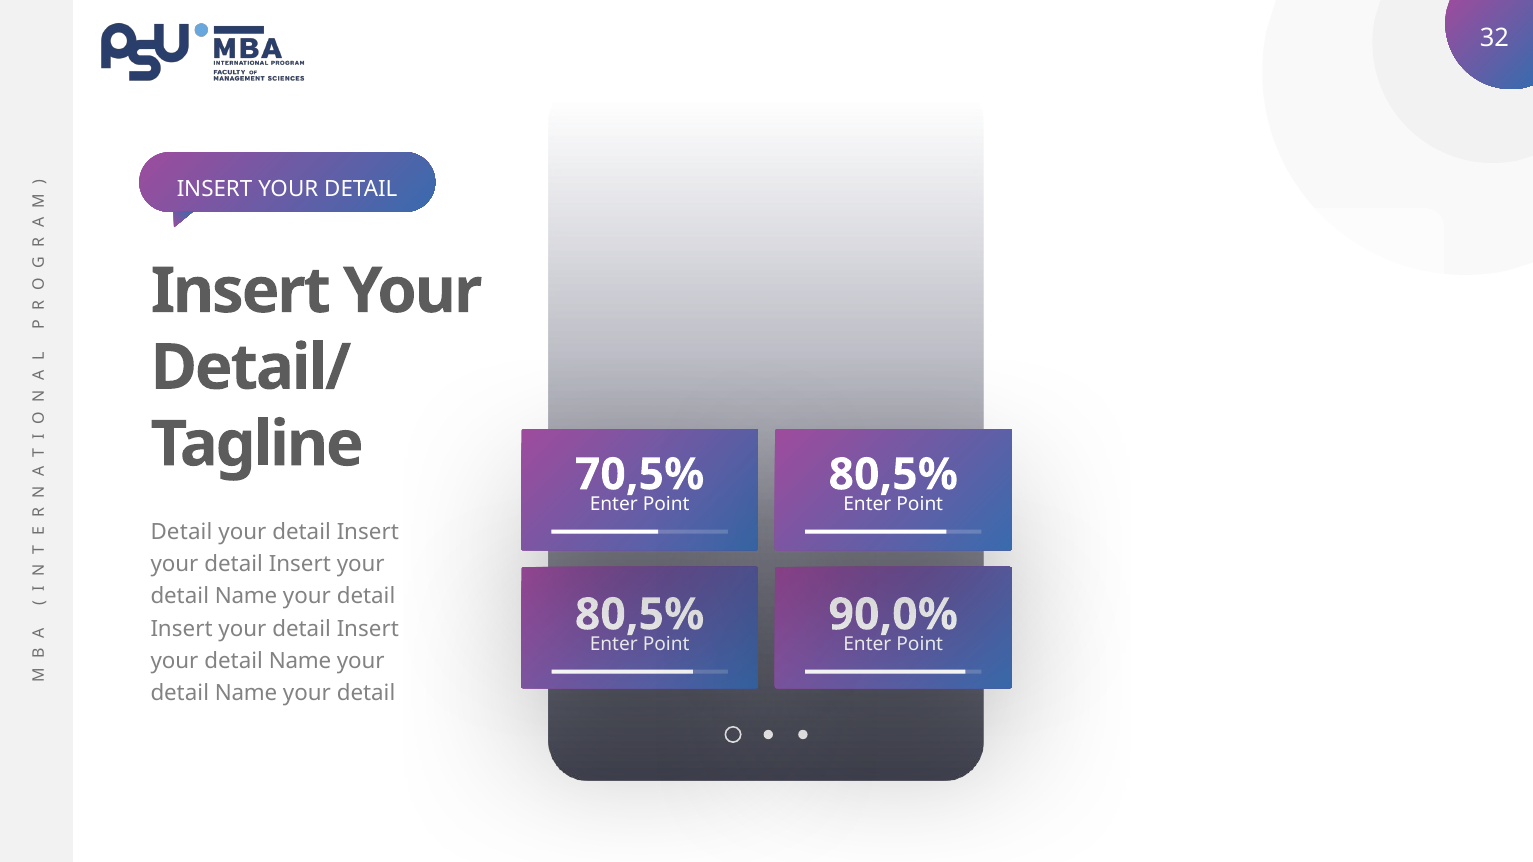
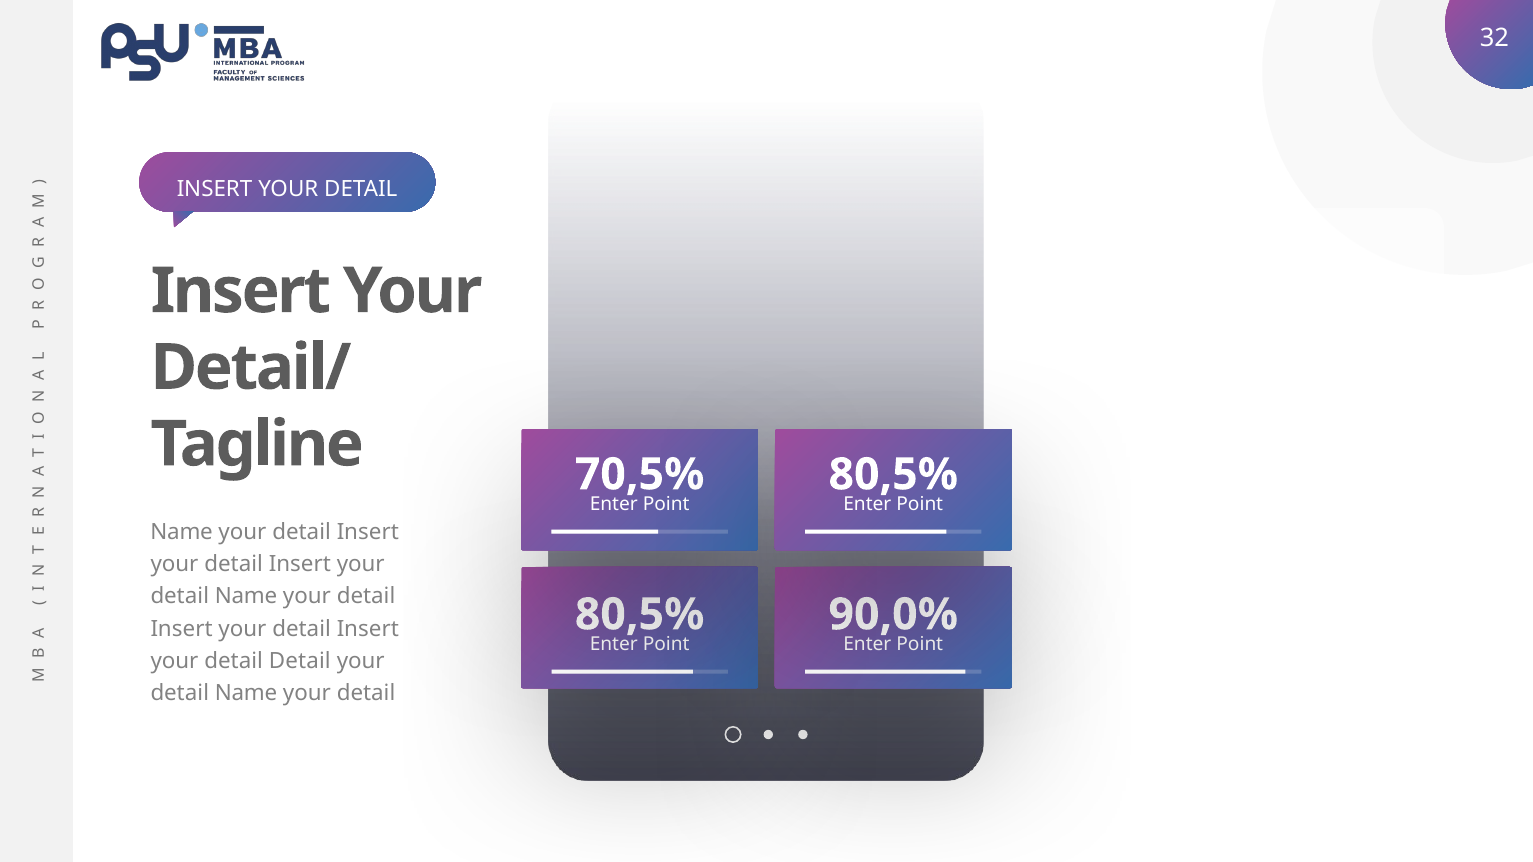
Detail: Detail -> Name (182, 532)
Name: Name -> Detail (300, 661)
